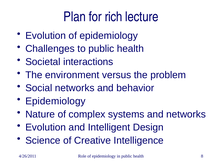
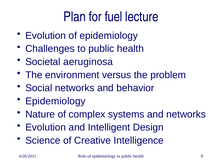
rich: rich -> fuel (113, 17)
interactions: interactions -> aeruginosa (88, 62)
